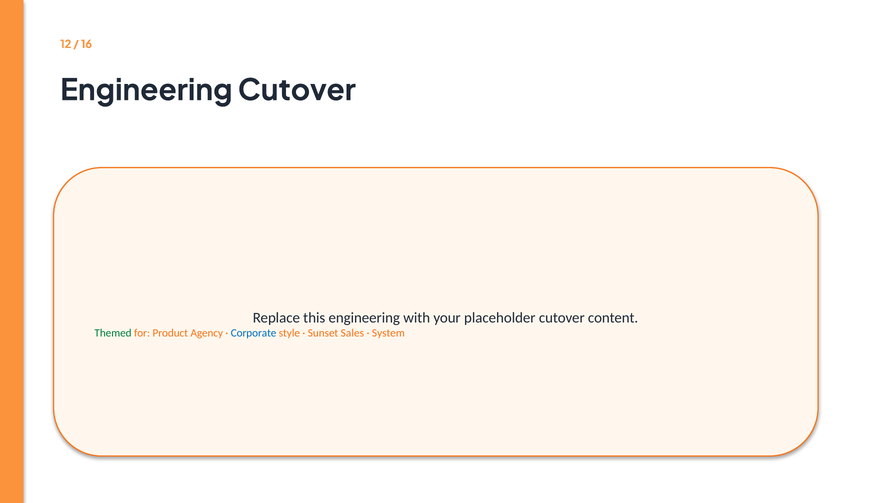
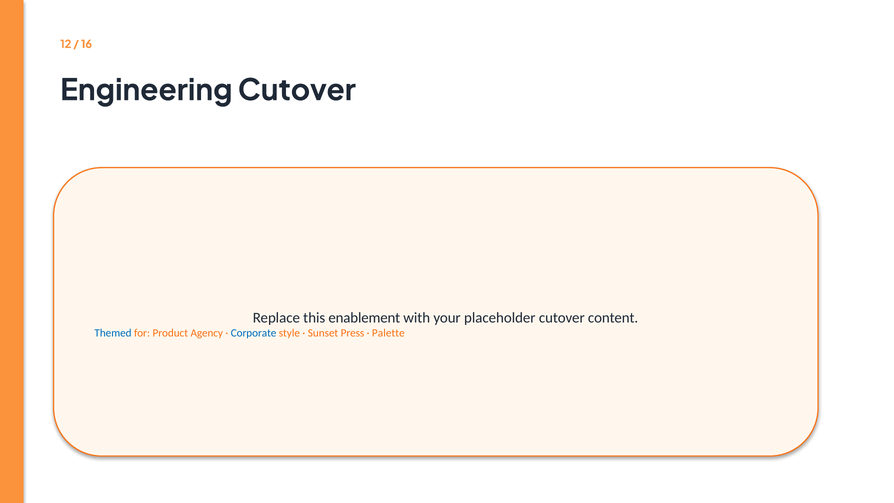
this engineering: engineering -> enablement (364, 318)
Themed colour: green -> blue (113, 333)
Sales: Sales -> Press (353, 333)
System: System -> Palette (388, 333)
